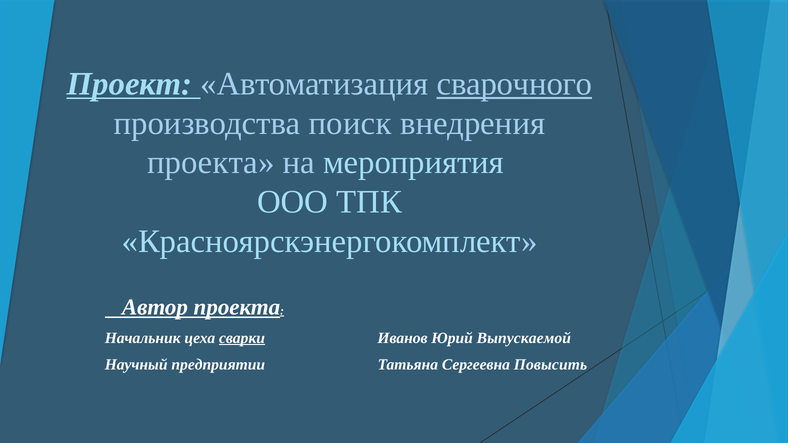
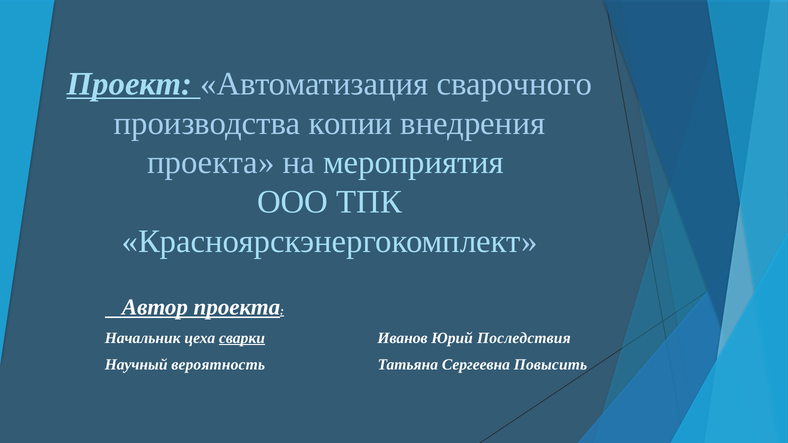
сварочного underline: present -> none (515, 84)
поиск: поиск -> копии (350, 123)
Выпускаемой: Выпускаемой -> Последствия (524, 338)
предприятии: предприятии -> вероятность (218, 365)
